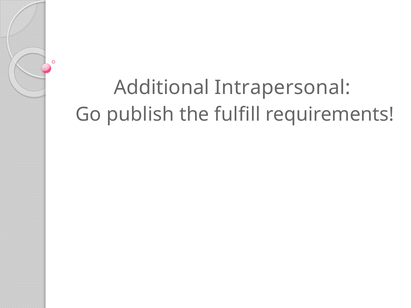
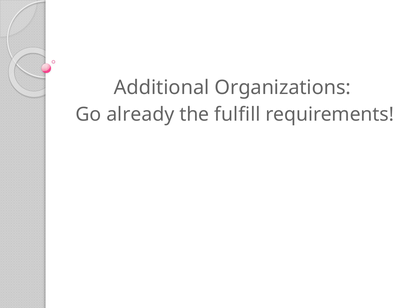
Intrapersonal: Intrapersonal -> Organizations (283, 88)
publish: publish -> already (140, 115)
